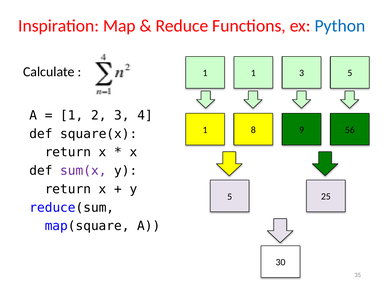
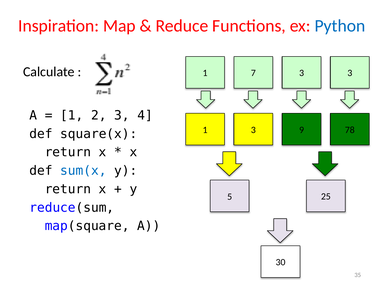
1 1: 1 -> 7 (253, 73)
3 5: 5 -> 3 (350, 73)
1 8: 8 -> 3 (253, 130)
56: 56 -> 78 (350, 130)
sum(x colour: purple -> blue (83, 171)
